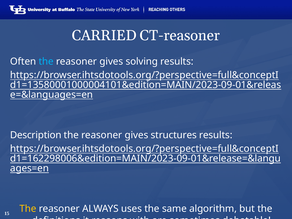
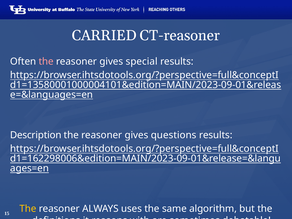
the colour: light blue -> pink (46, 61)
solving: solving -> special (142, 61)
structures: structures -> questions (174, 135)
